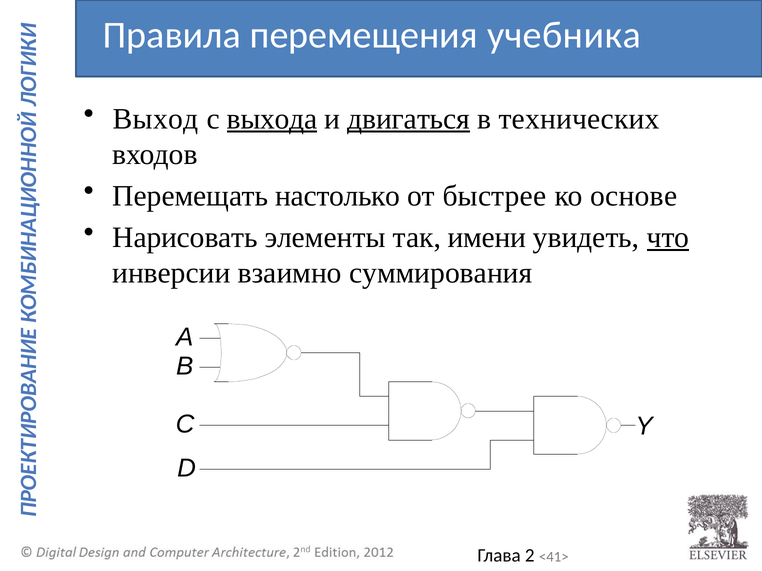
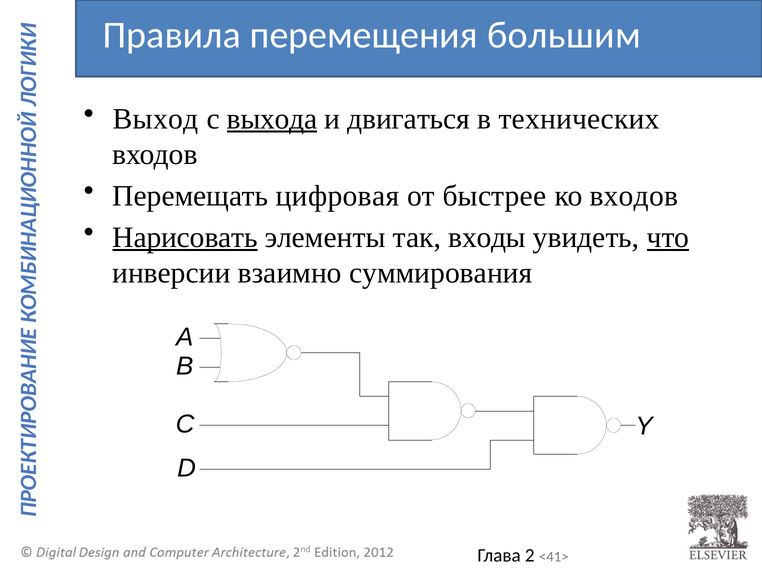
учебника: учебника -> большим (564, 35)
двигаться underline: present -> none (409, 119)
настолько: настолько -> цифровая (337, 196)
ко основе: основе -> входов (634, 196)
Нарисовать underline: none -> present (185, 237)
имени: имени -> входы (487, 237)
